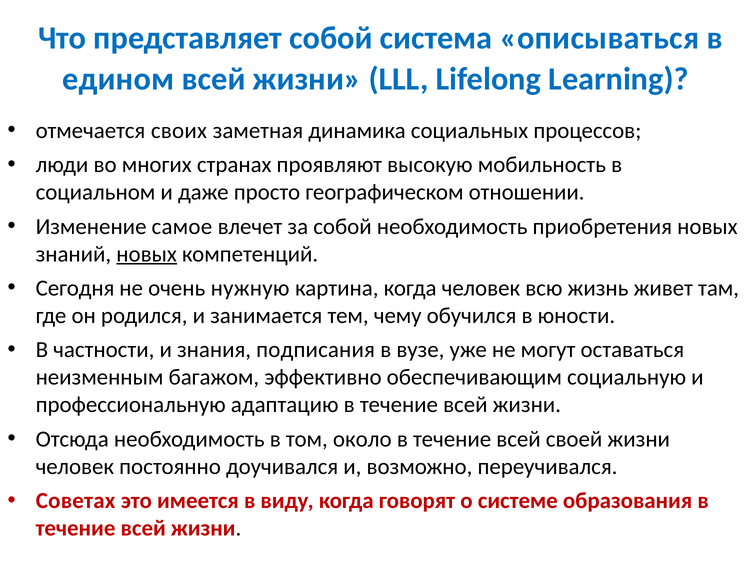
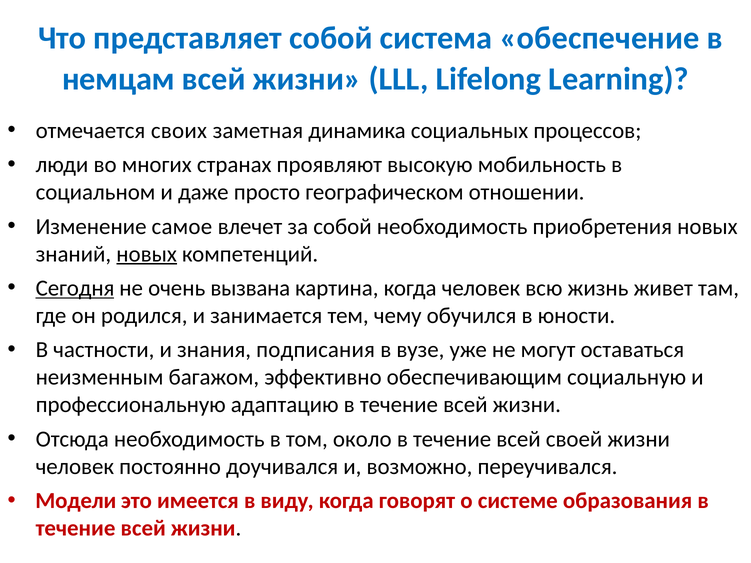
описываться: описываться -> обеспечение (599, 38)
едином: едином -> немцам (118, 79)
Сегодня underline: none -> present (75, 288)
нужную: нужную -> вызвана (250, 288)
Советах: Советах -> Модели (76, 501)
